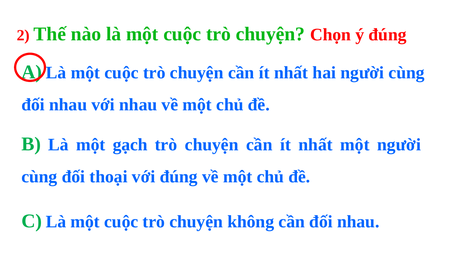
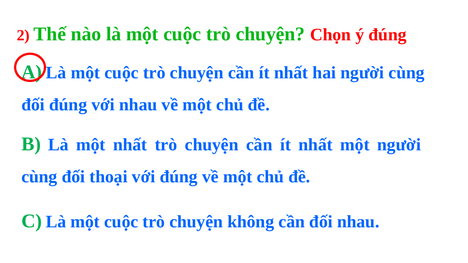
nhau: nhau -> đúng (68, 105)
một gạch: gạch -> nhất (130, 145)
